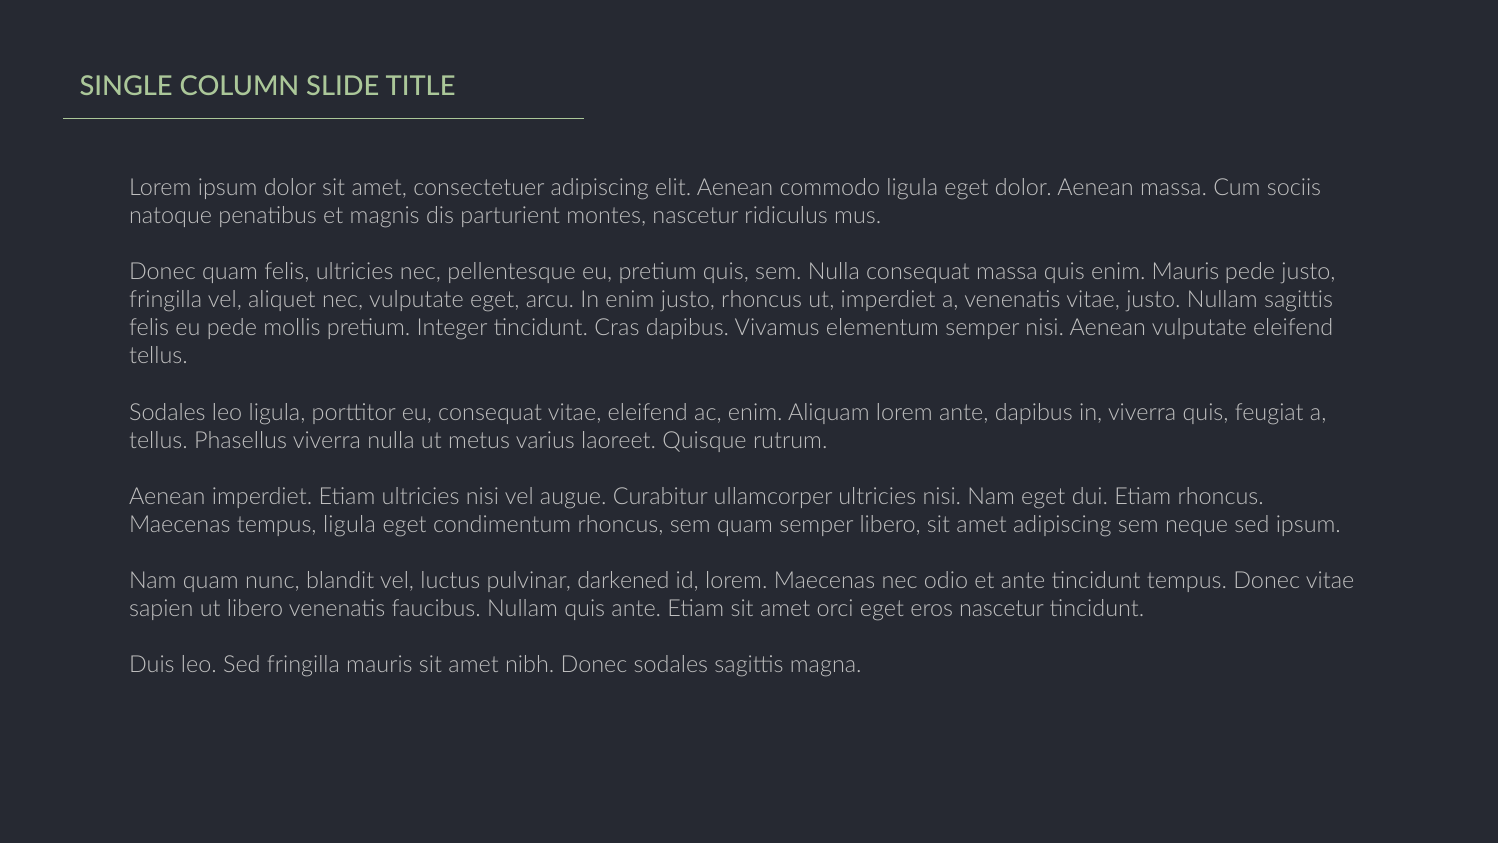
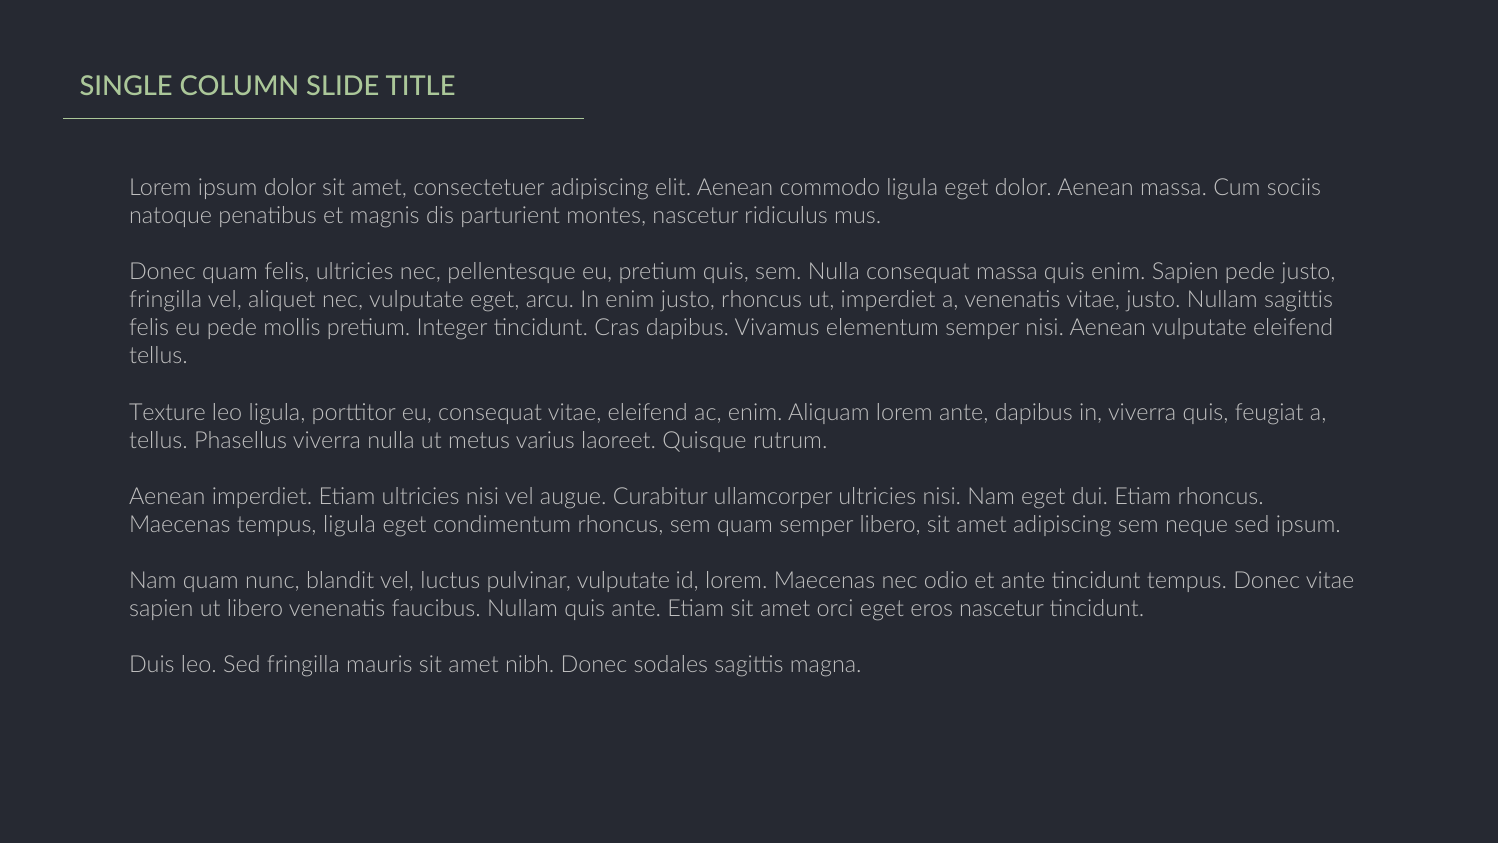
enim Mauris: Mauris -> Sapien (1185, 272)
Sodales: Sodales -> Texture (167, 412)
pulvinar darkened: darkened -> vulputate (623, 581)
